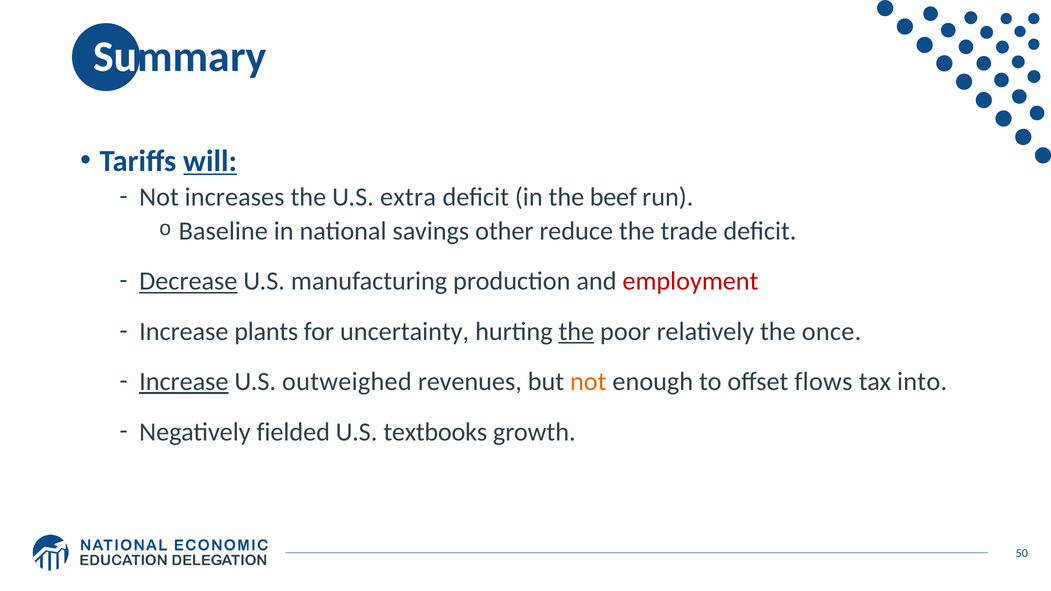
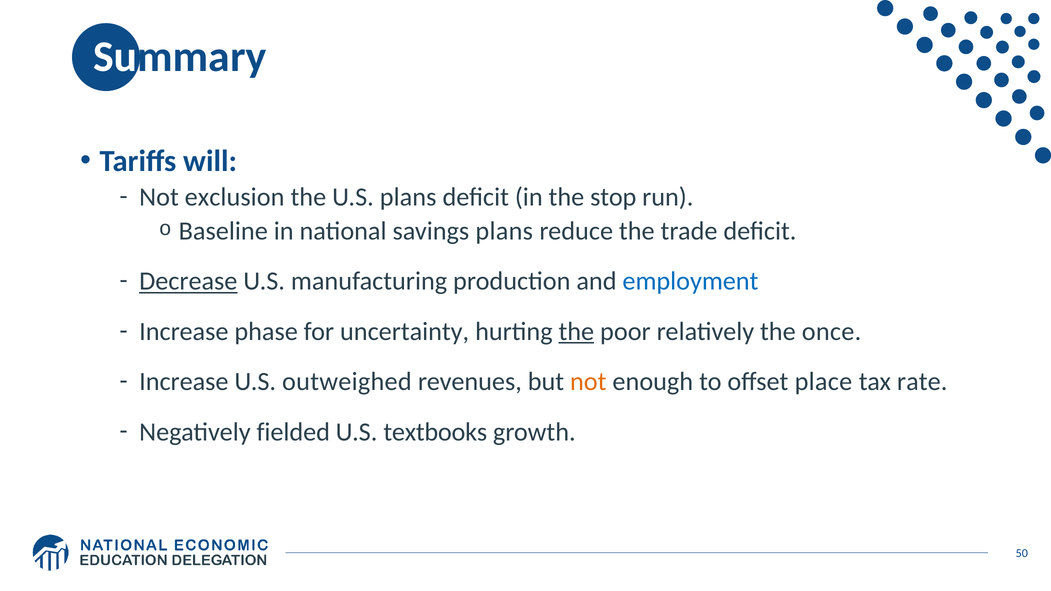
will underline: present -> none (210, 161)
increases: increases -> exclusion (235, 197)
U.S extra: extra -> plans (408, 197)
beef: beef -> stop (613, 197)
savings other: other -> plans (504, 231)
employment colour: red -> blue (690, 281)
plants: plants -> phase (266, 332)
Increase underline: present -> none (184, 382)
flows: flows -> place (823, 382)
into: into -> rate (922, 382)
